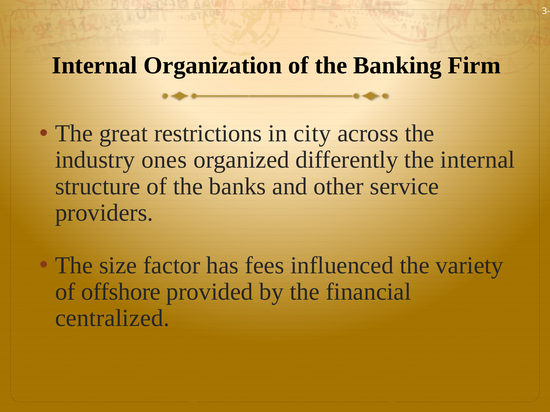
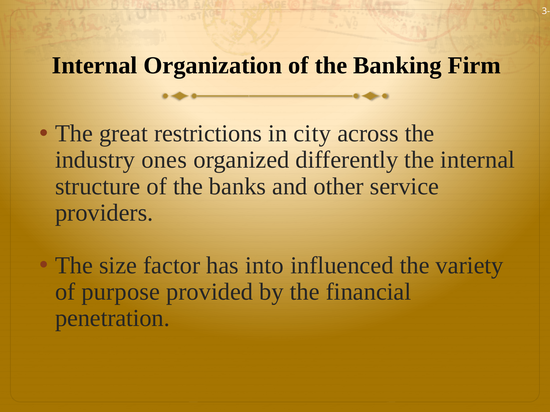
fees: fees -> into (264, 266)
offshore: offshore -> purpose (121, 292)
centralized: centralized -> penetration (112, 319)
